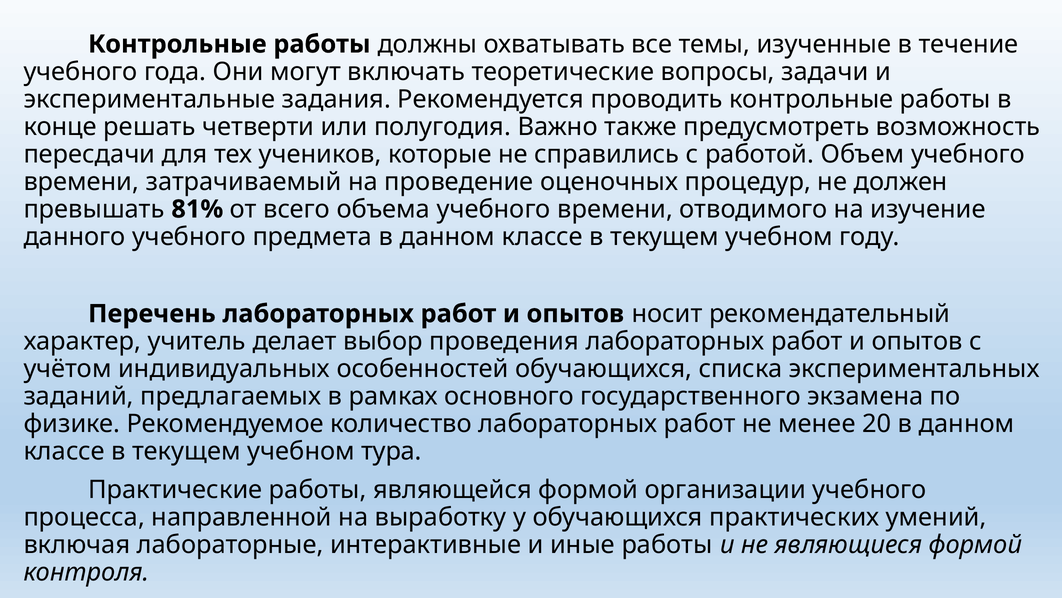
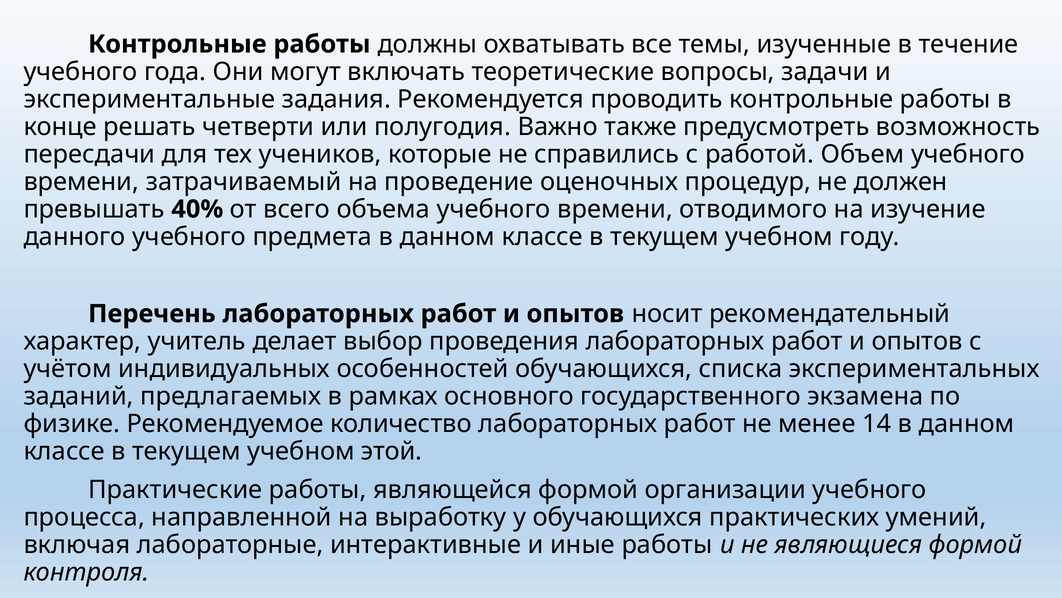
81%: 81% -> 40% (197, 209)
20: 20 -> 14 (877, 423)
тура: тура -> этой (391, 451)
